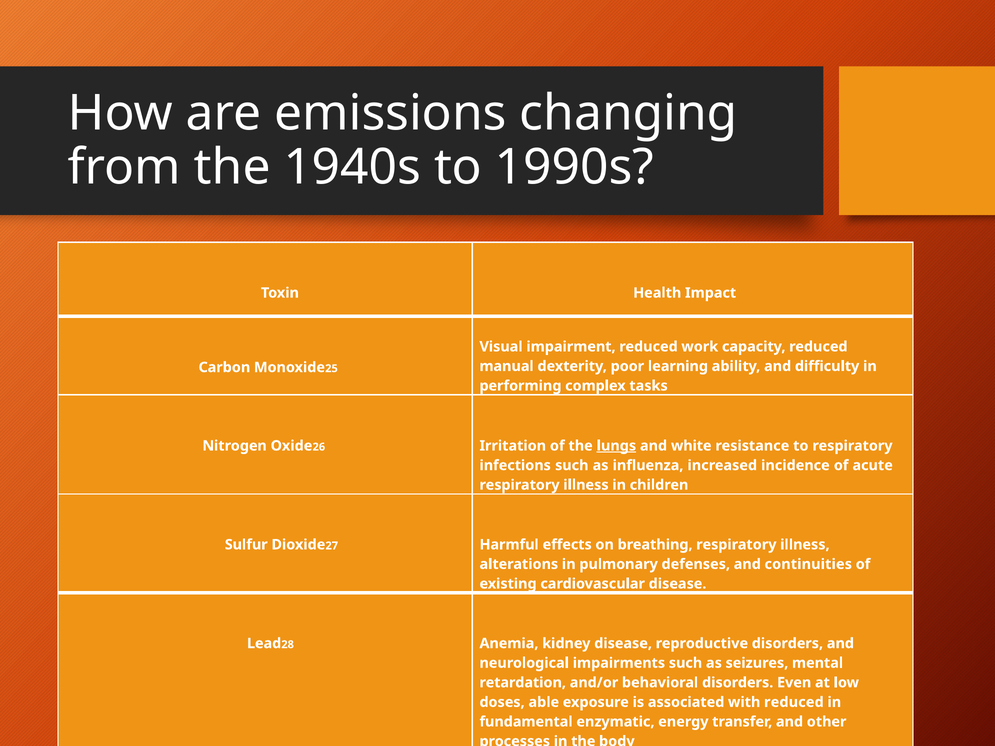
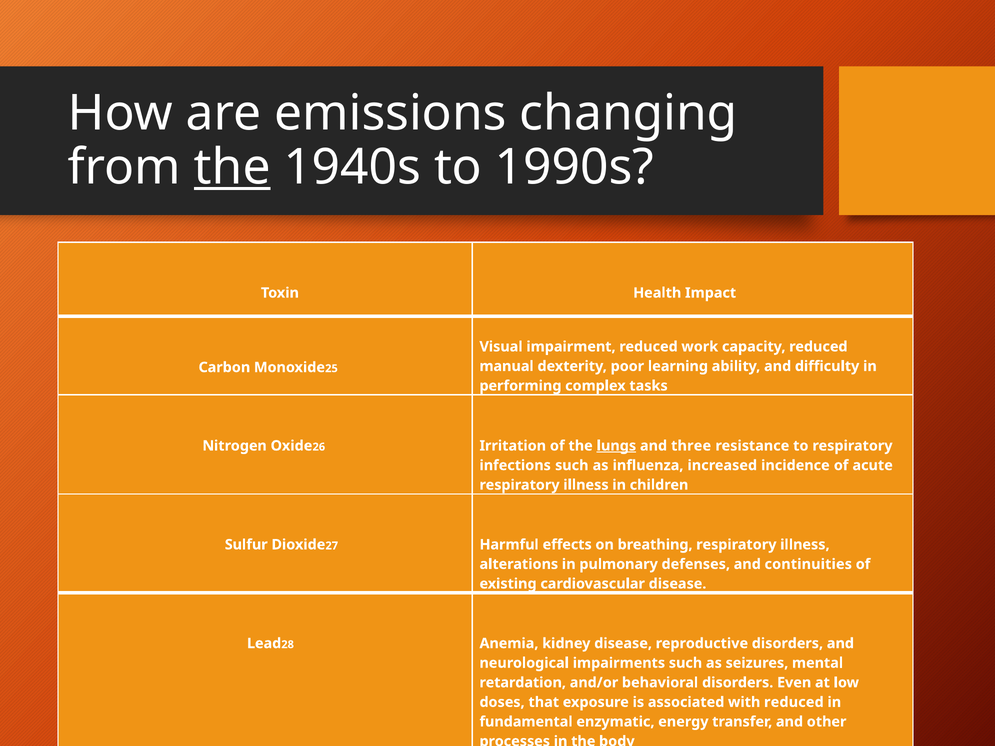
the underline: none -> present (232, 167)
white: white -> three (691, 446)
able: able -> that (544, 702)
